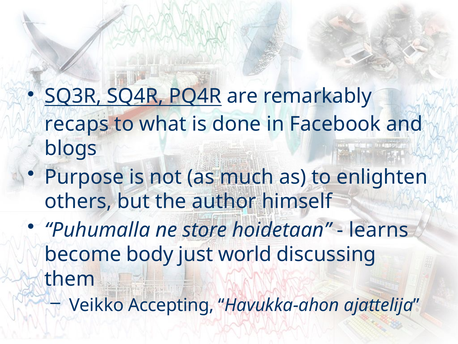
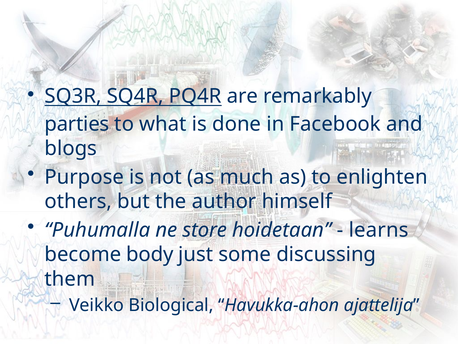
recaps: recaps -> parties (77, 124)
world: world -> some (245, 254)
Accepting: Accepting -> Biological (171, 305)
